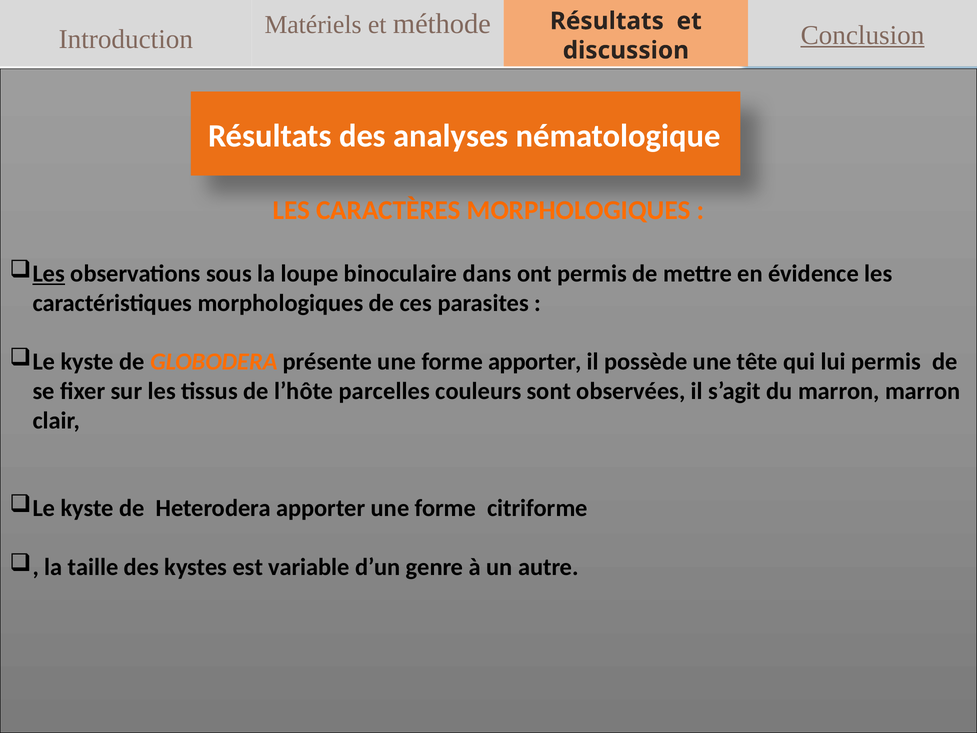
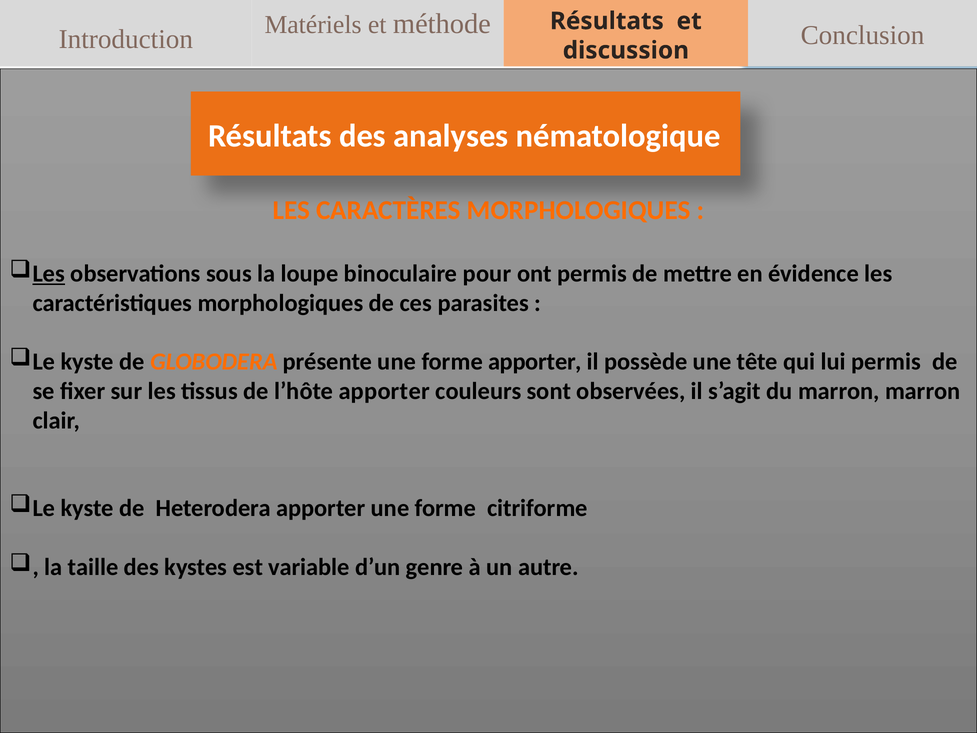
Conclusion underline: present -> none (863, 35)
dans: dans -> pour (487, 274)
l’hôte parcelles: parcelles -> apporter (384, 391)
